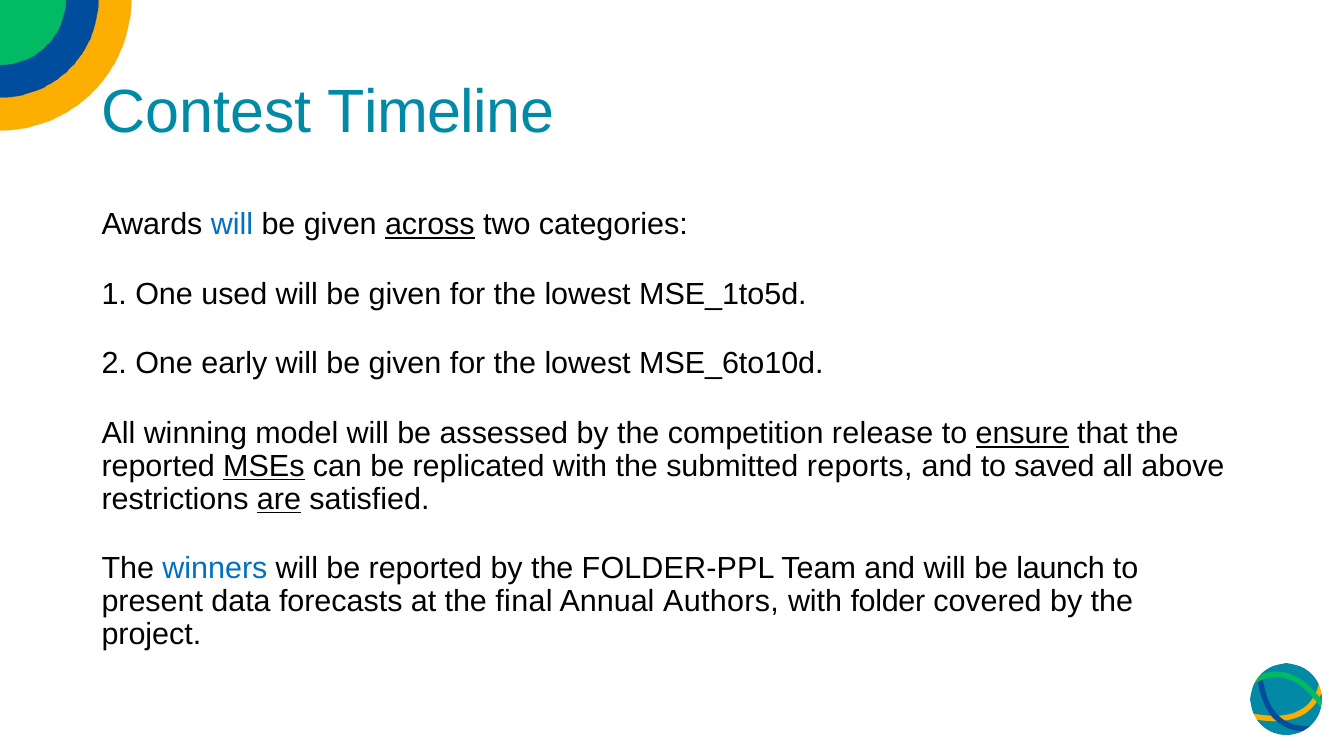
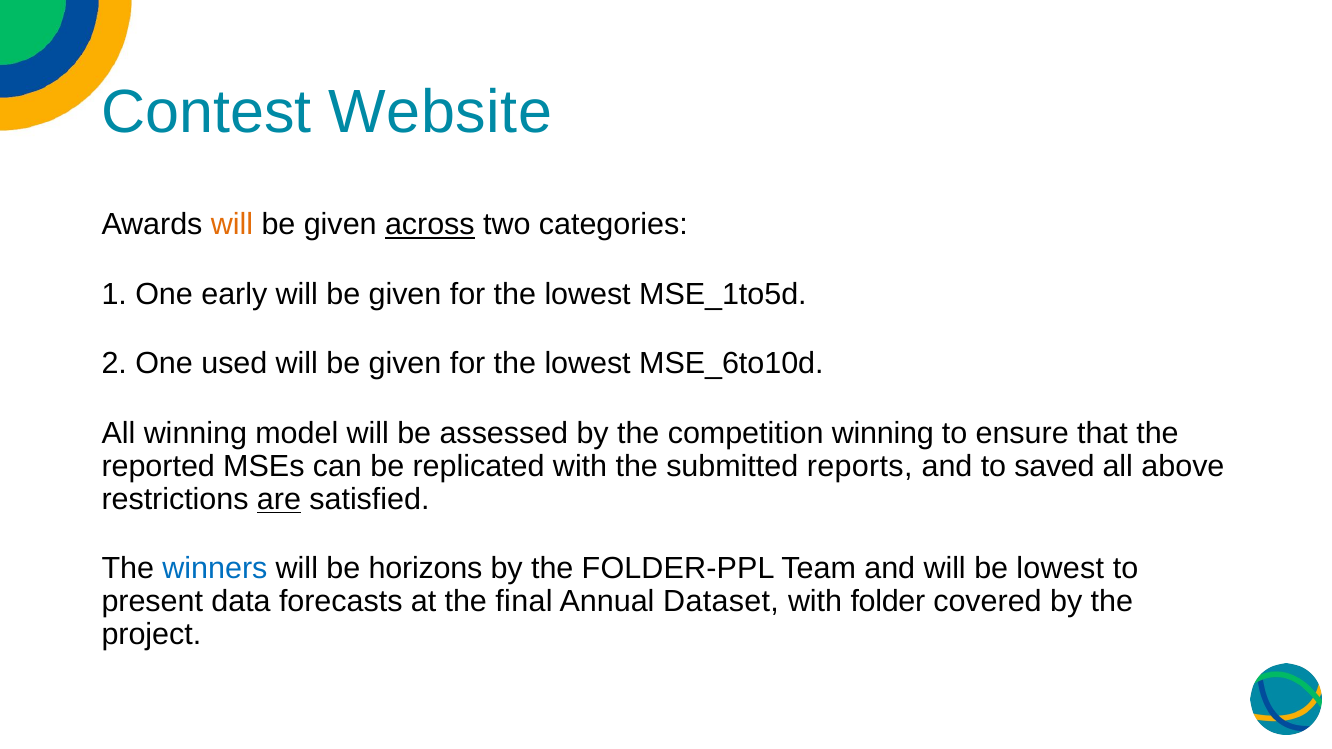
Timeline: Timeline -> Website (440, 112)
will colour: blue -> orange (232, 225)
used: used -> early (234, 294)
early: early -> used (234, 364)
competition release: release -> winning (883, 434)
ensure underline: present -> none (1022, 434)
MSEs underline: present -> none (264, 467)
be reported: reported -> horizons (425, 569)
be launch: launch -> lowest (1060, 569)
Authors: Authors -> Dataset (721, 602)
